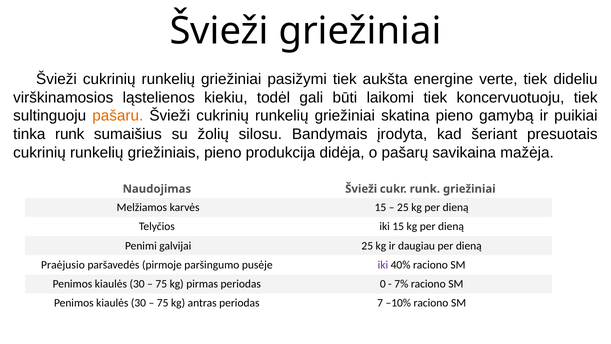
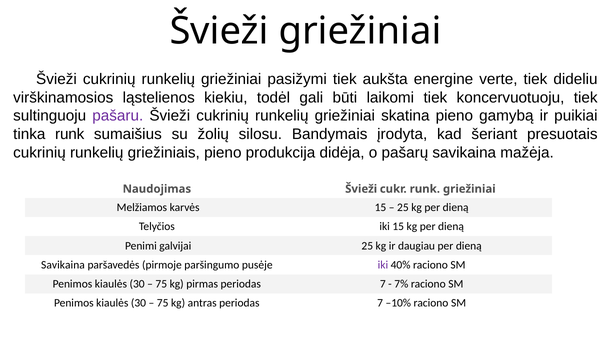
pašaru colour: orange -> purple (118, 116)
Praėjusio: Praėjusio -> Savikaina (63, 265)
pirmas periodas 0: 0 -> 7 (383, 284)
